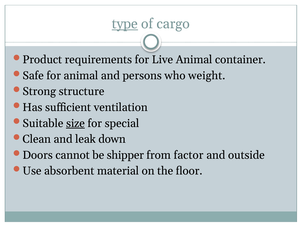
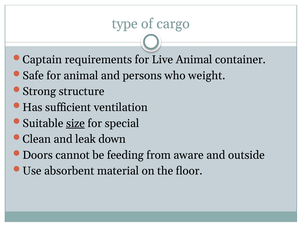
type underline: present -> none (125, 24)
Product: Product -> Captain (42, 60)
shipper: shipper -> feeding (125, 155)
factor: factor -> aware (189, 155)
